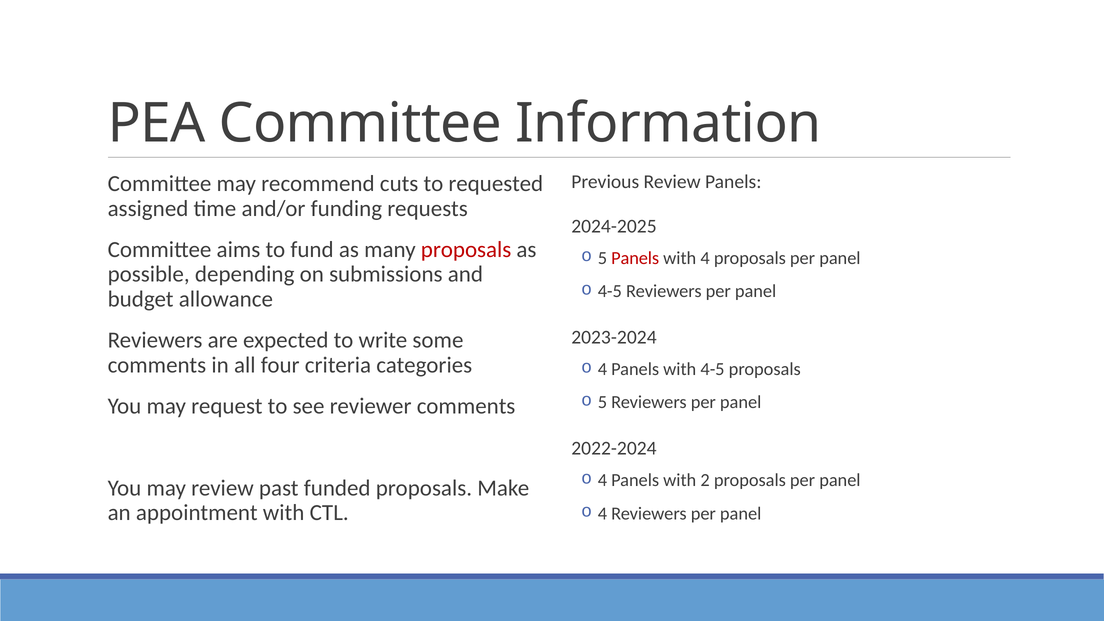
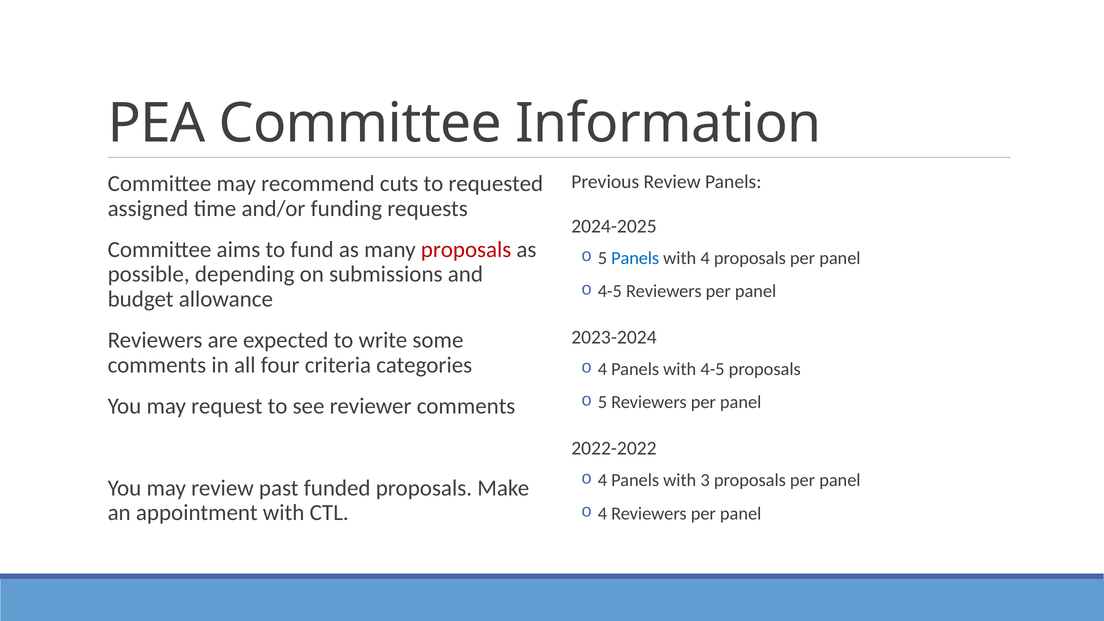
Panels colour: red -> blue (635, 258)
2022-2024: 2022-2024 -> 2022-2022 (614, 448)
2: 2 -> 3 (705, 480)
